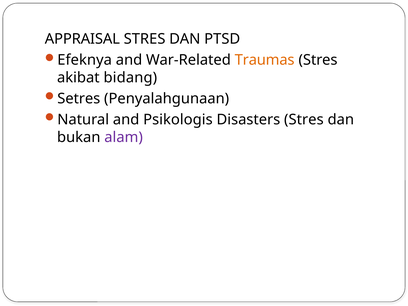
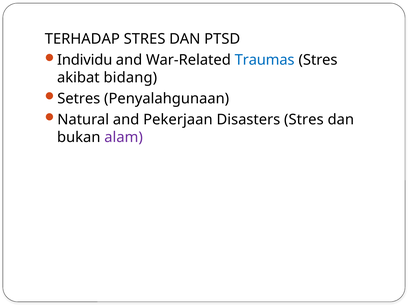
APPRAISAL: APPRAISAL -> TERHADAP (82, 39)
Efeknya: Efeknya -> Individu (85, 60)
Traumas colour: orange -> blue (265, 60)
Psikologis: Psikologis -> Pekerjaan (178, 120)
